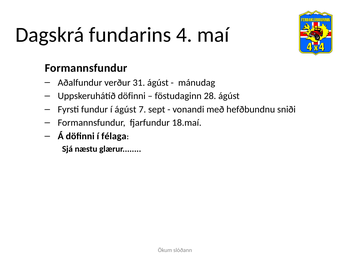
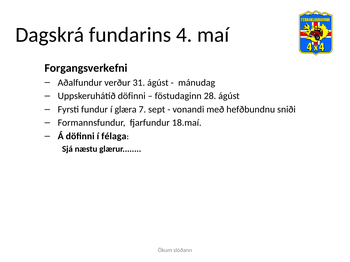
Formannsfundur: Formannsfundur -> Forgangsverkefni (86, 68)
í ágúst: ágúst -> glæra (126, 110)
